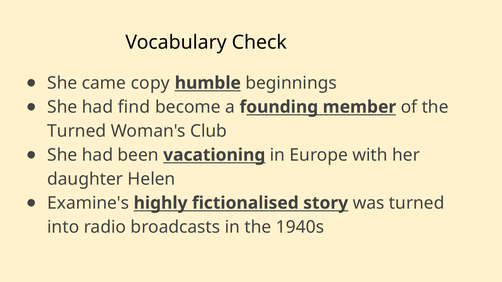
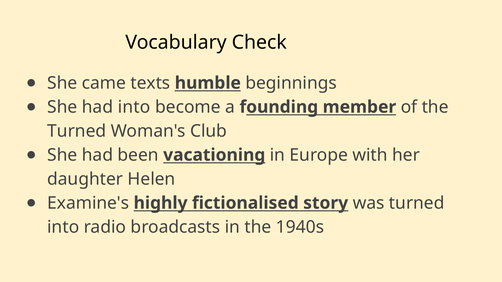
copy: copy -> texts (150, 83)
had find: find -> into (134, 107)
